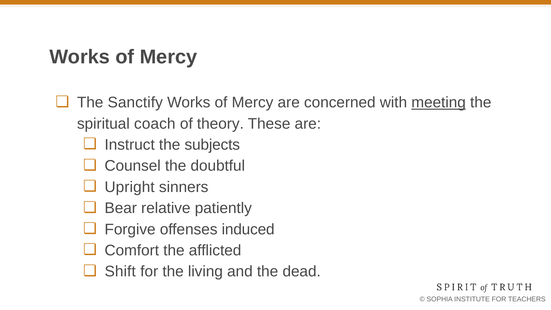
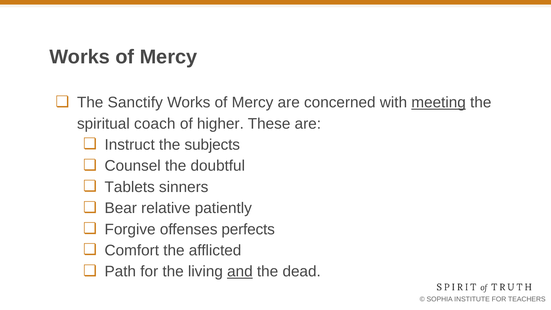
theory: theory -> higher (220, 124)
Upright: Upright -> Tablets (130, 187)
induced: induced -> perfects (248, 229)
Shift: Shift -> Path (120, 272)
and underline: none -> present (240, 272)
